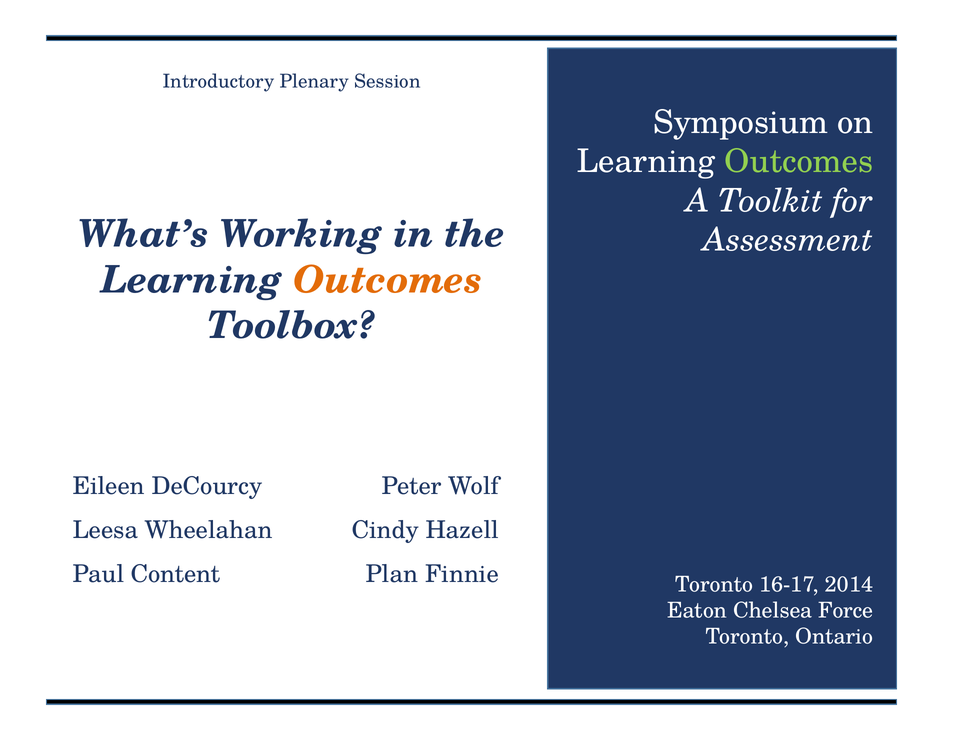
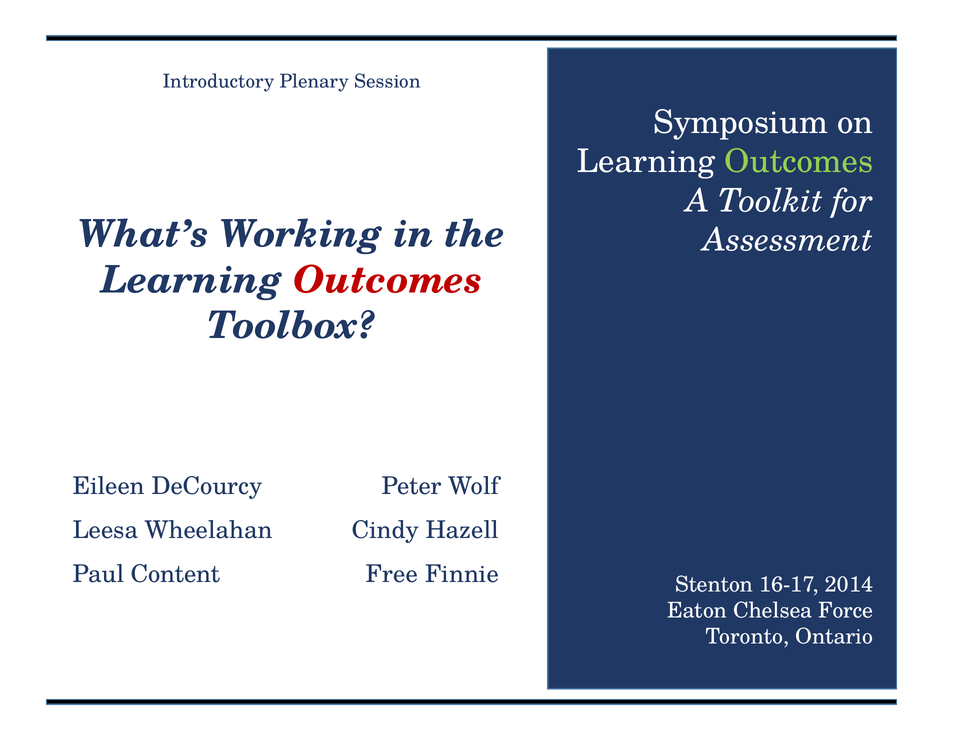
Outcomes colour: orange -> red (388, 280)
Plan: Plan -> Free (392, 574)
Toronto: Toronto -> Stenton (714, 584)
